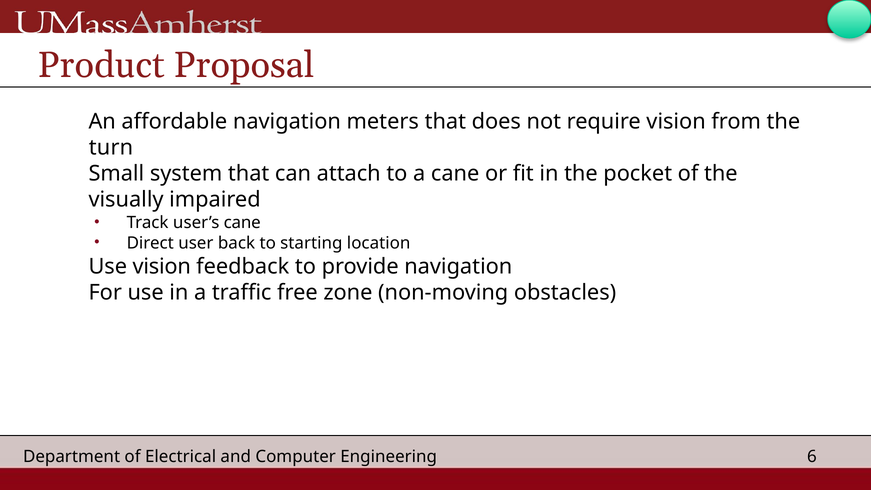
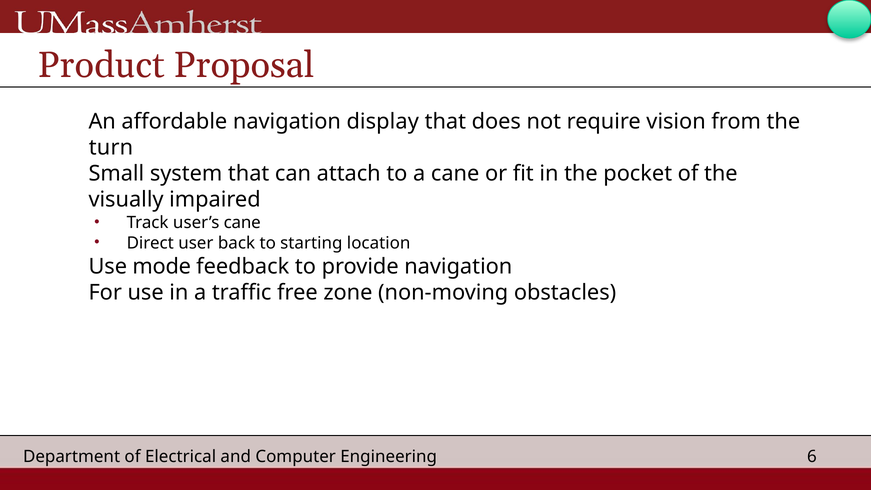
meters: meters -> display (383, 121)
Use vision: vision -> mode (162, 266)
